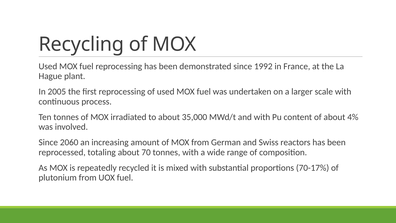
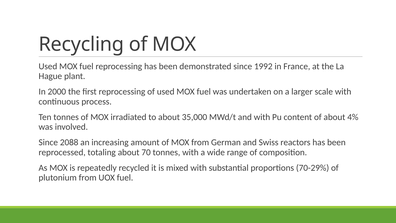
2005: 2005 -> 2000 (57, 92)
2060: 2060 -> 2088 (69, 142)
70-17%: 70-17% -> 70-29% (313, 168)
